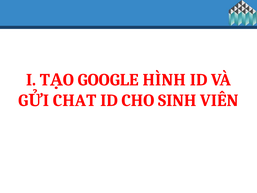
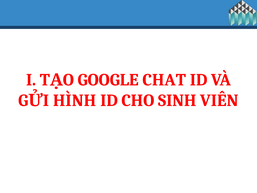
HÌNH: HÌNH -> CHAT (164, 80)
CHAT: CHAT -> HÌNH (75, 100)
